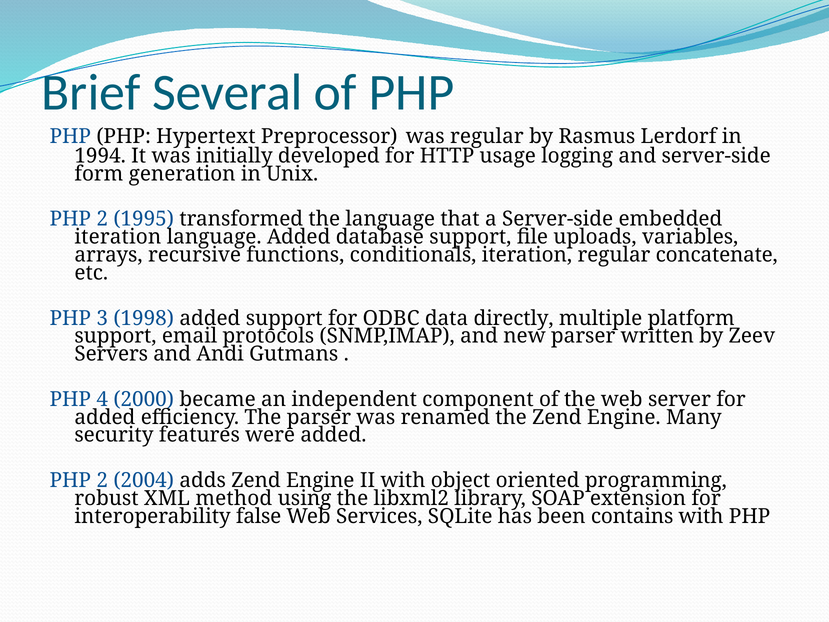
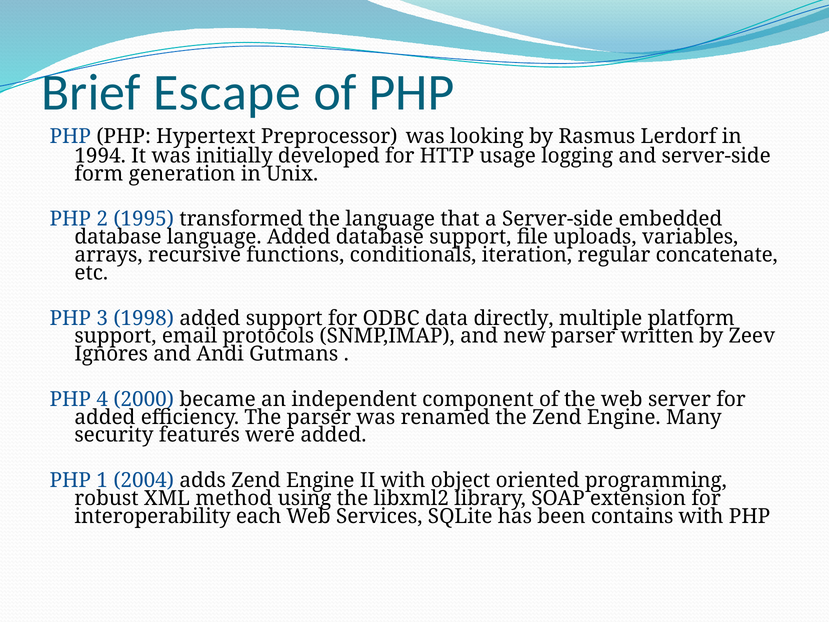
Several: Several -> Escape (227, 93)
was regular: regular -> looking (487, 136)
iteration: iteration -> database (118, 237)
Servers: Servers -> Ignores (111, 354)
2: 2 -> 1 (102, 480)
false: false -> each (259, 516)
